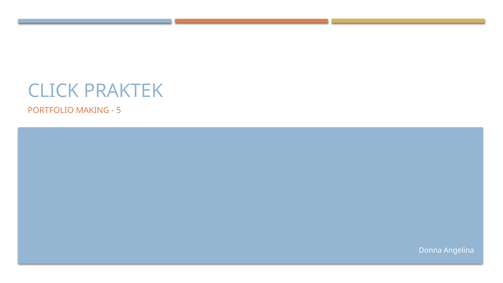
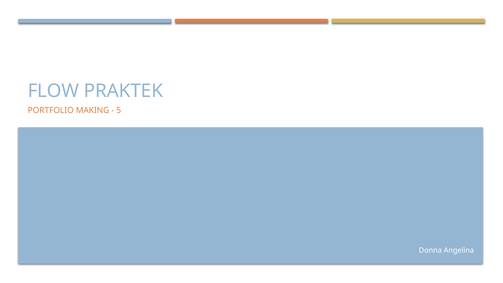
CLICK: CLICK -> FLOW (53, 91)
